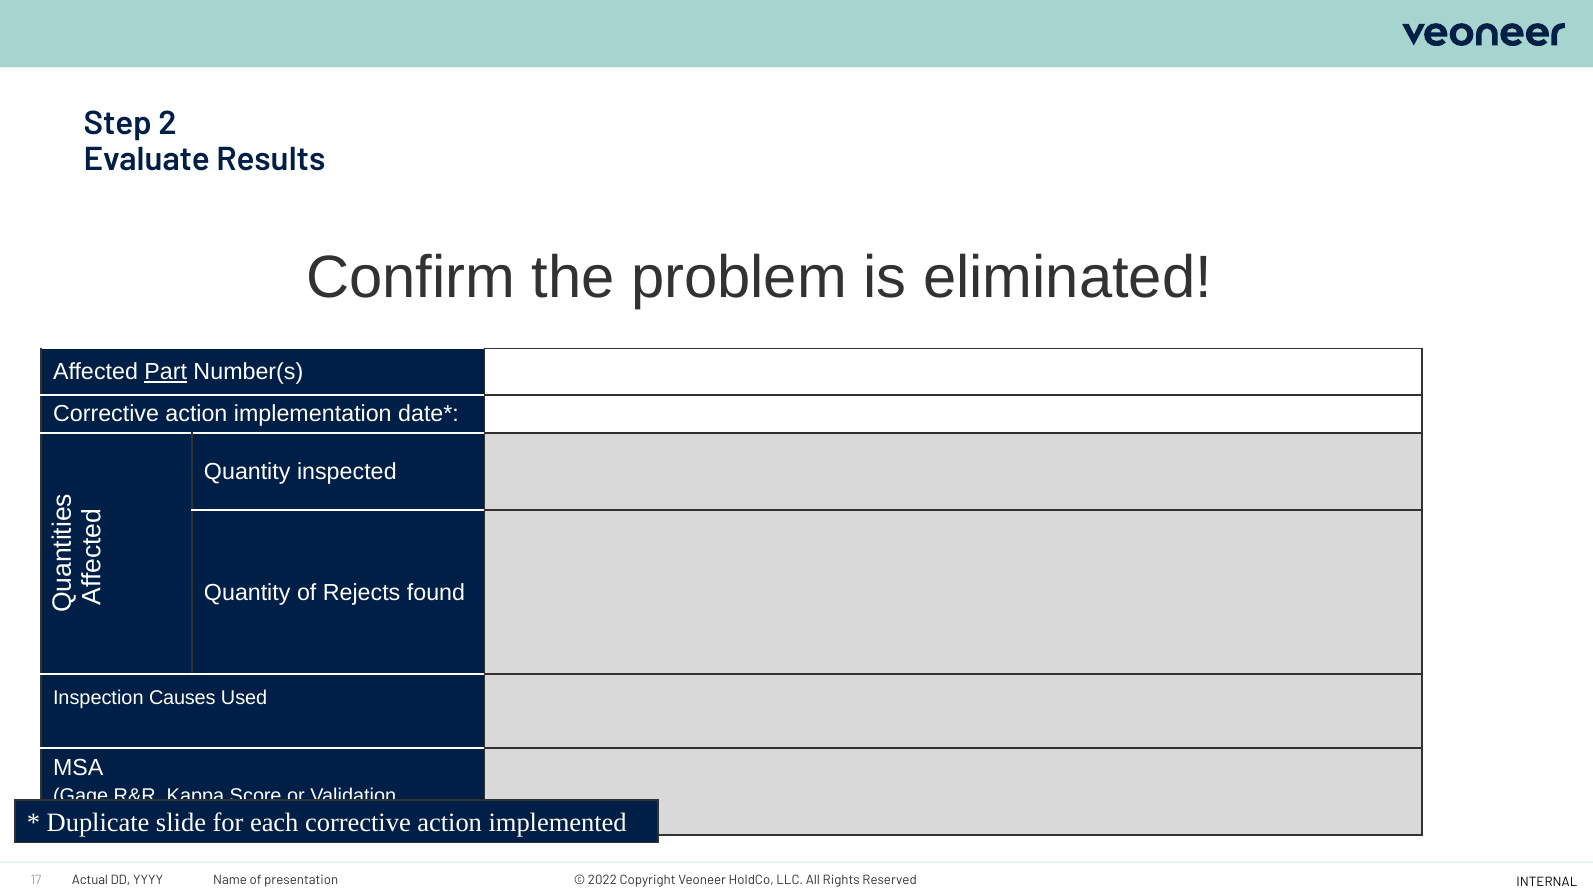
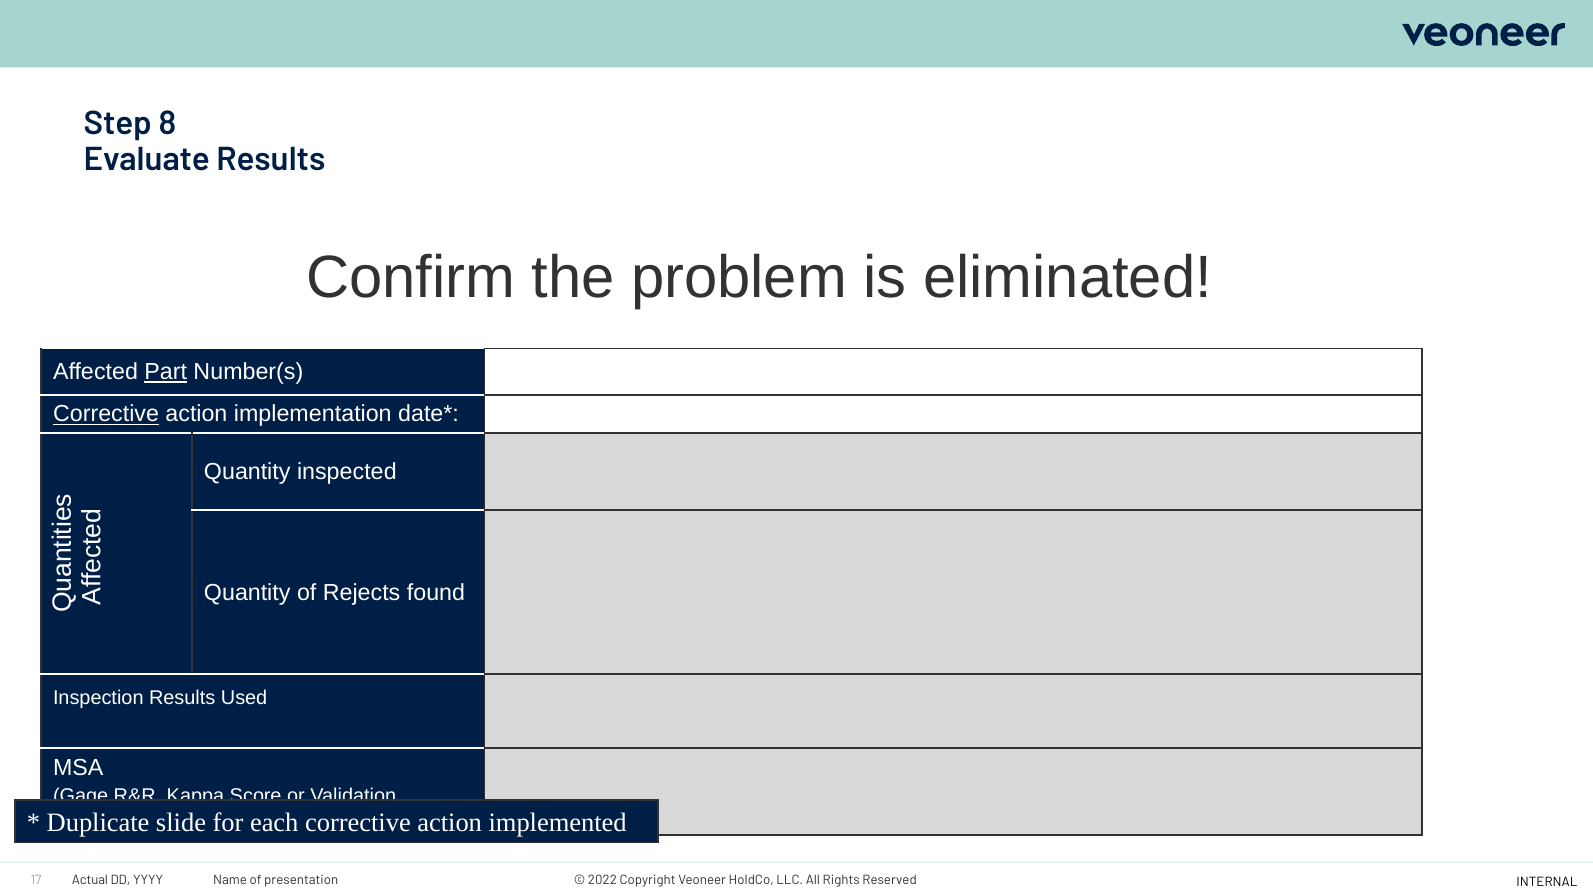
2: 2 -> 8 (168, 124)
Corrective underline: none -> present (106, 414)
Inspection Causes: Causes -> Results (182, 698)
